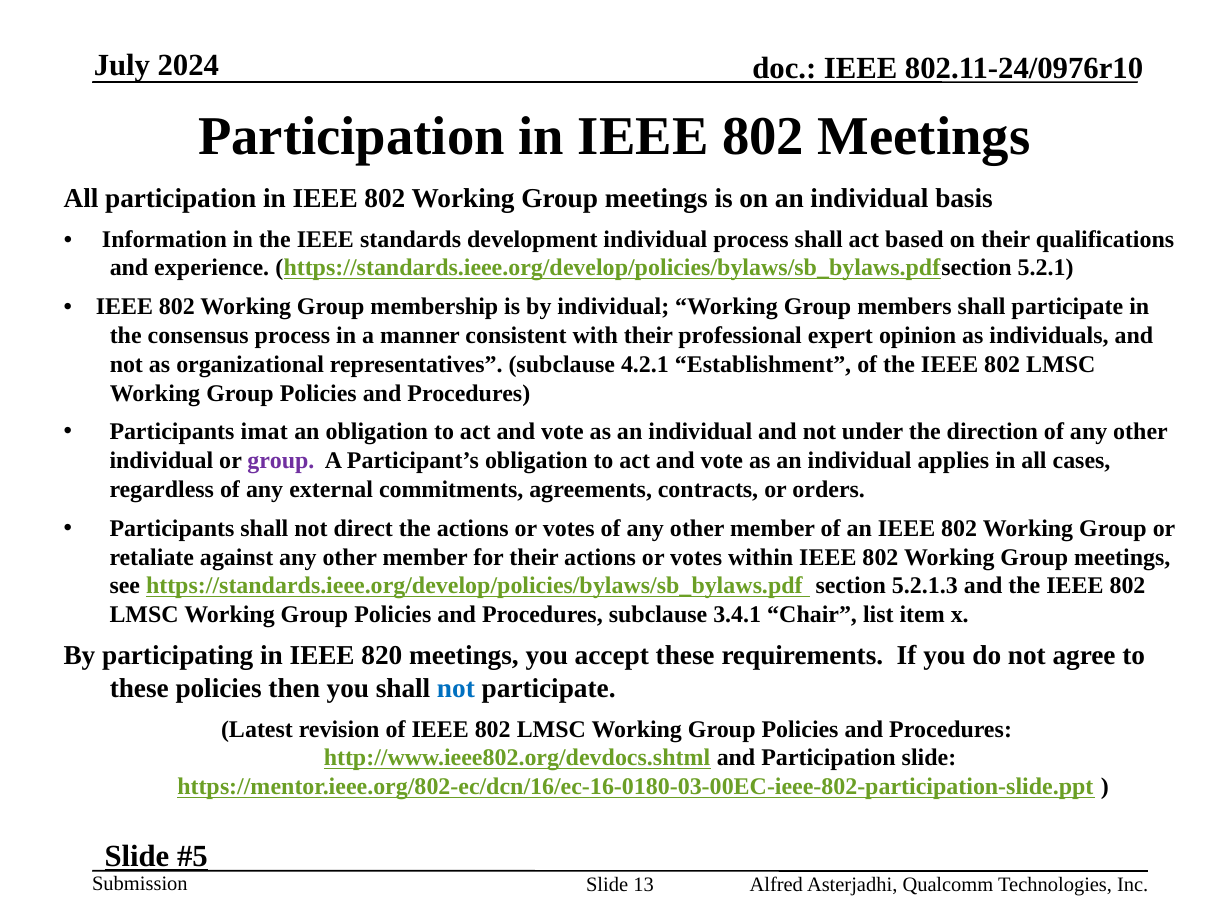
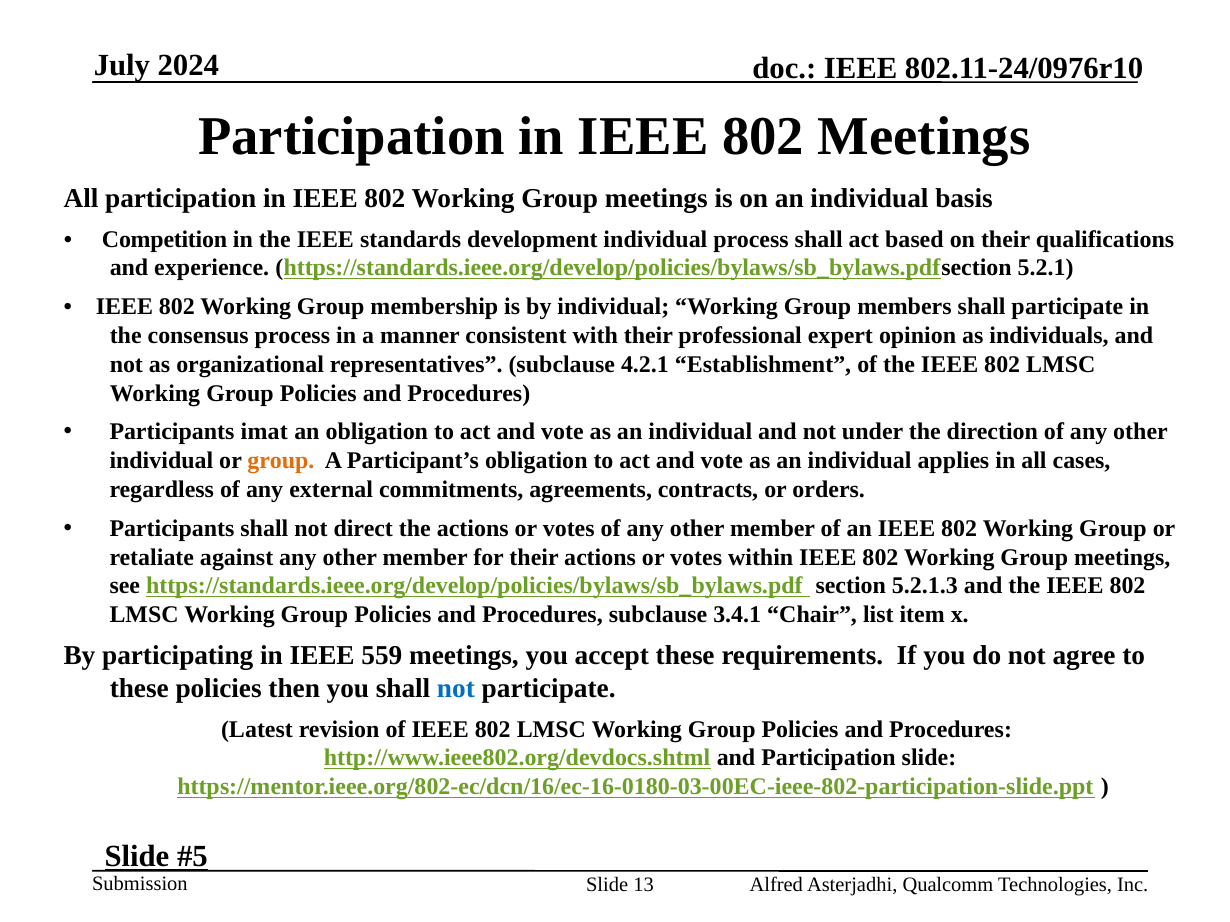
Information: Information -> Competition (165, 240)
group colour: purple -> orange (281, 461)
820: 820 -> 559 (382, 656)
